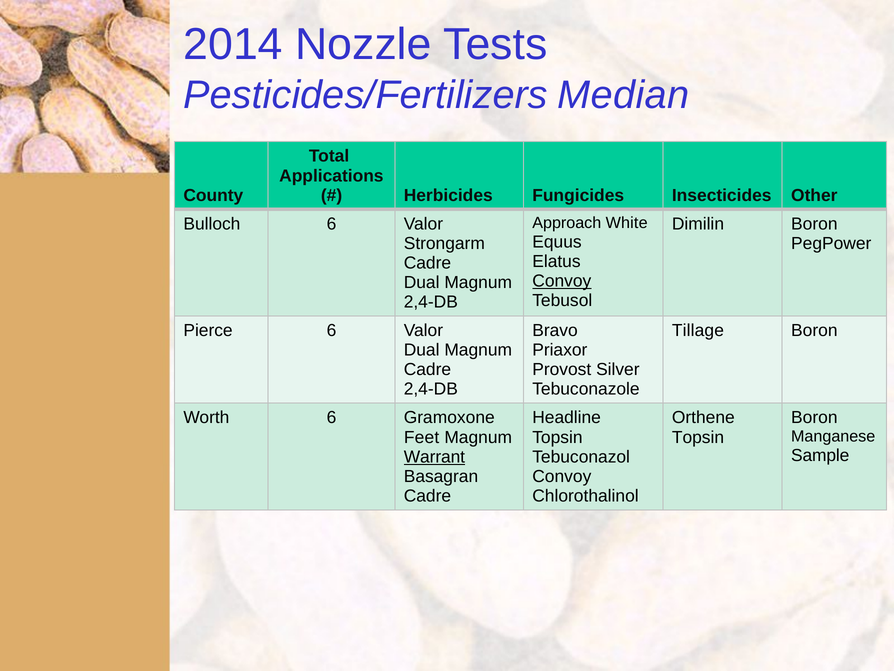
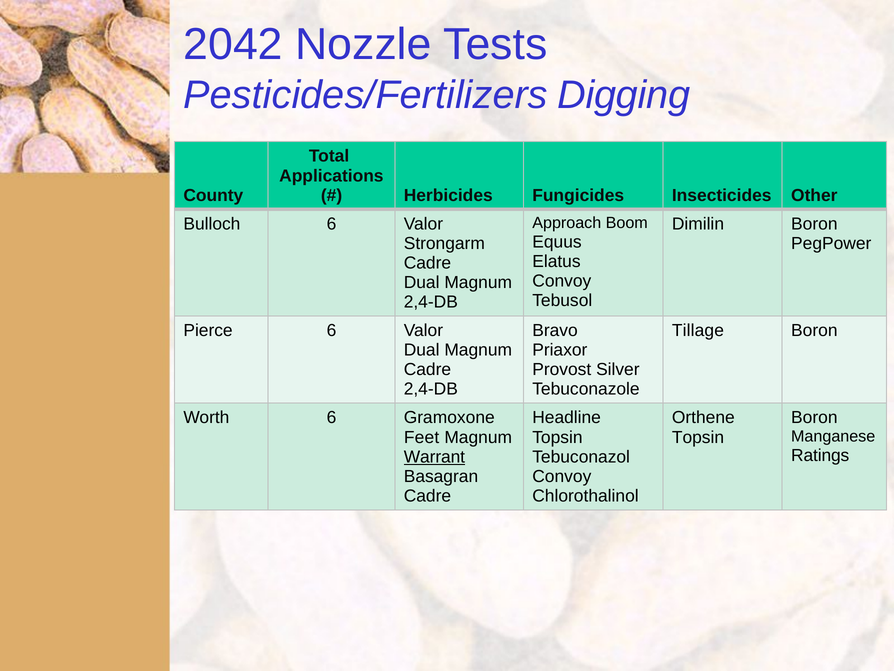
2014: 2014 -> 2042 (233, 45)
Median: Median -> Digging (624, 95)
White: White -> Boom (627, 223)
Convoy underline: present -> none (562, 281)
Sample: Sample -> Ratings (820, 455)
